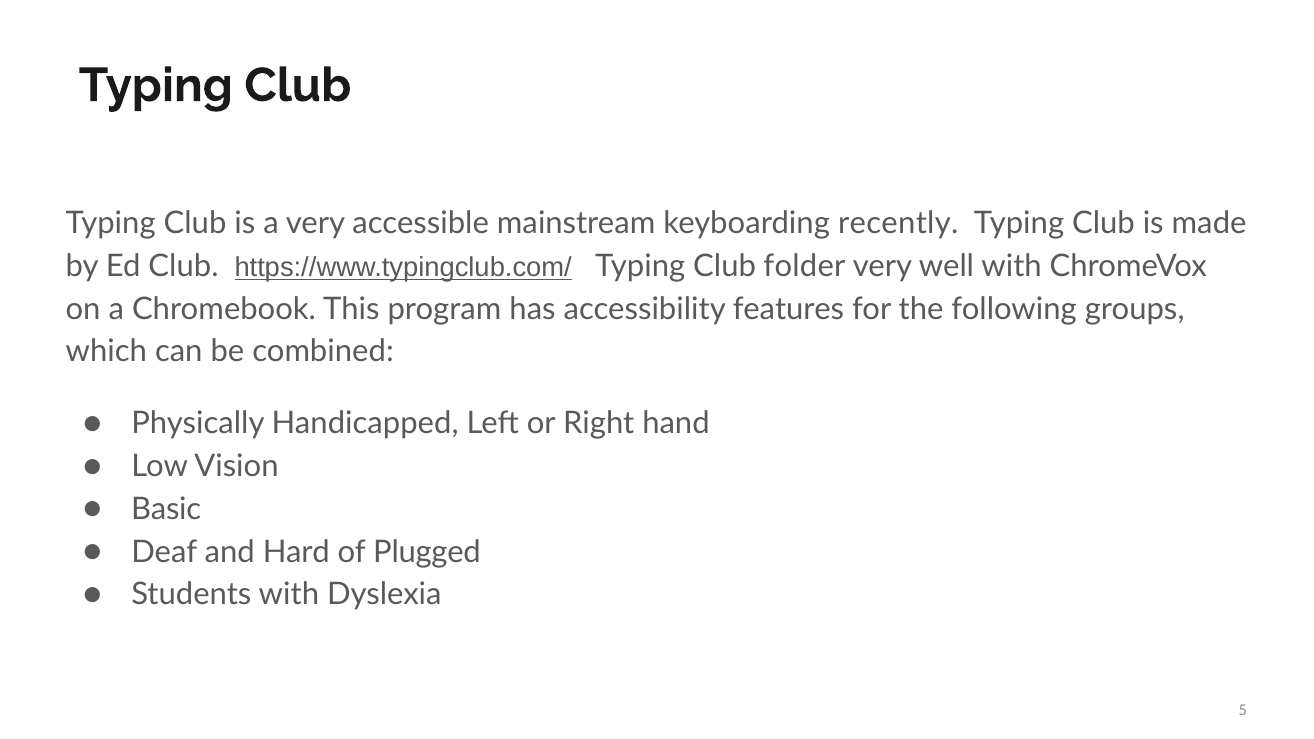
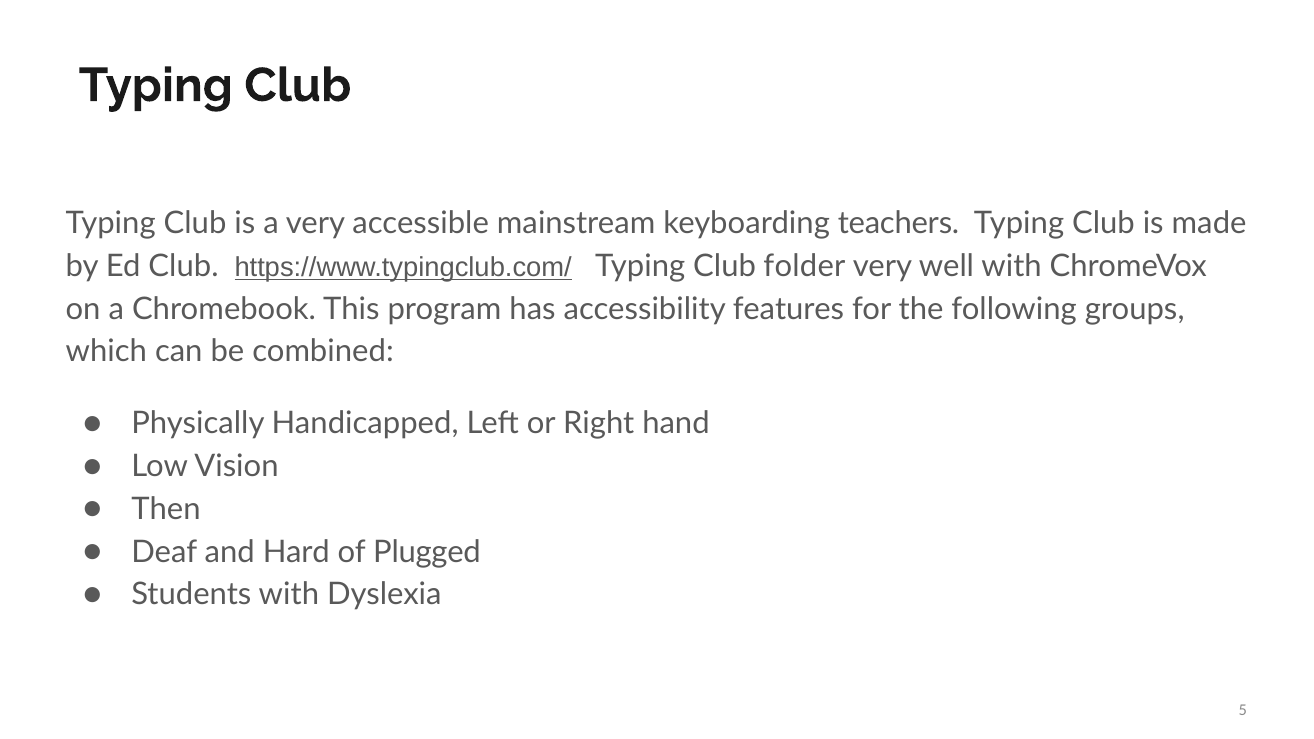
recently: recently -> teachers (899, 223)
Basic: Basic -> Then (166, 509)
